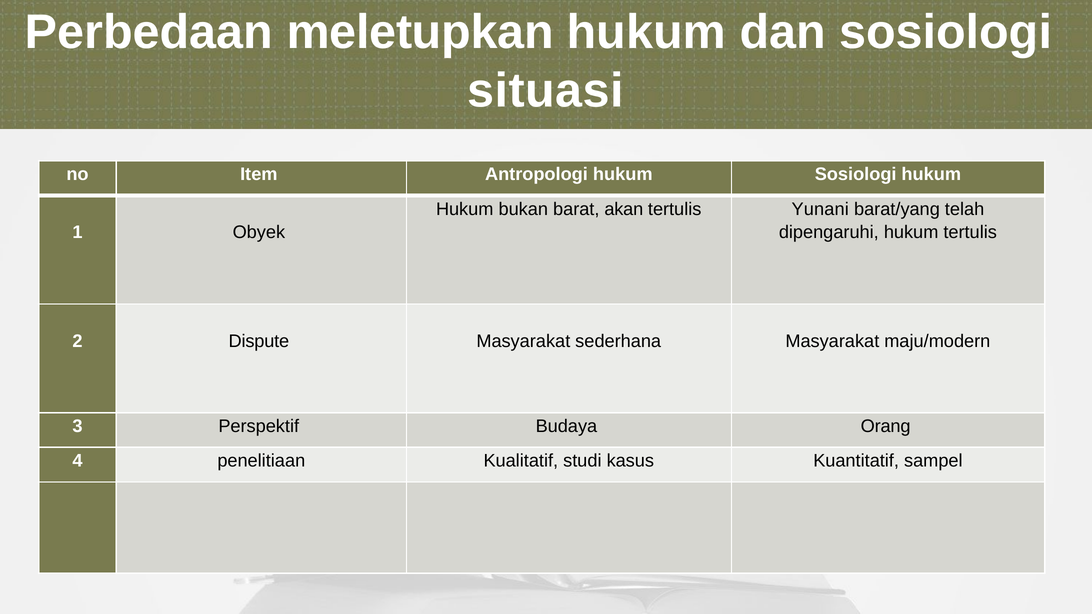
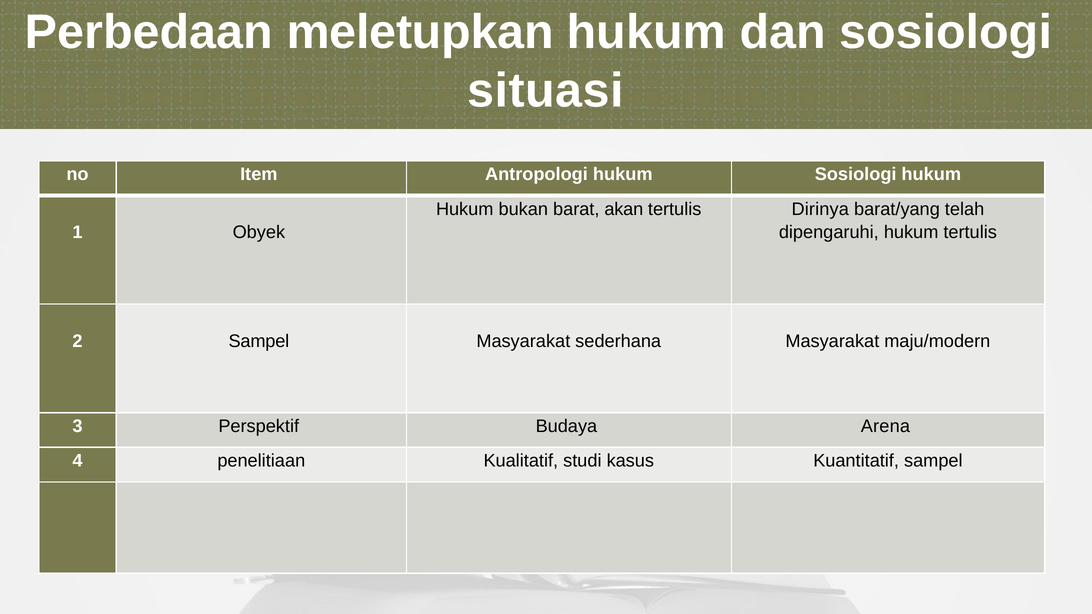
Yunani: Yunani -> Dirinya (820, 209)
2 Dispute: Dispute -> Sampel (259, 341)
Orang: Orang -> Arena (885, 426)
